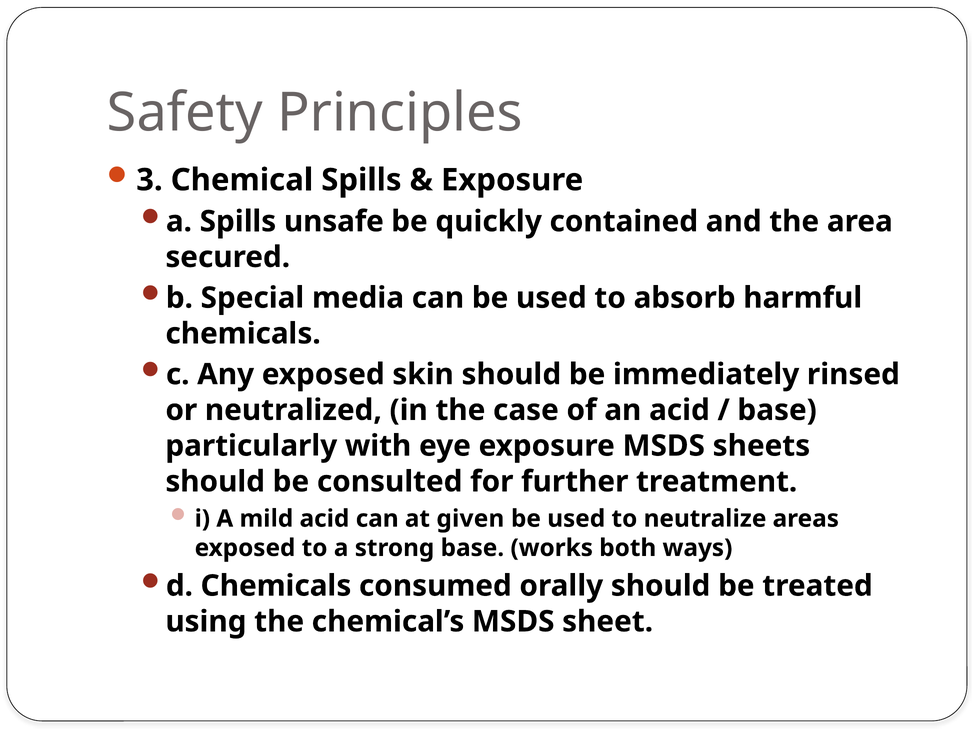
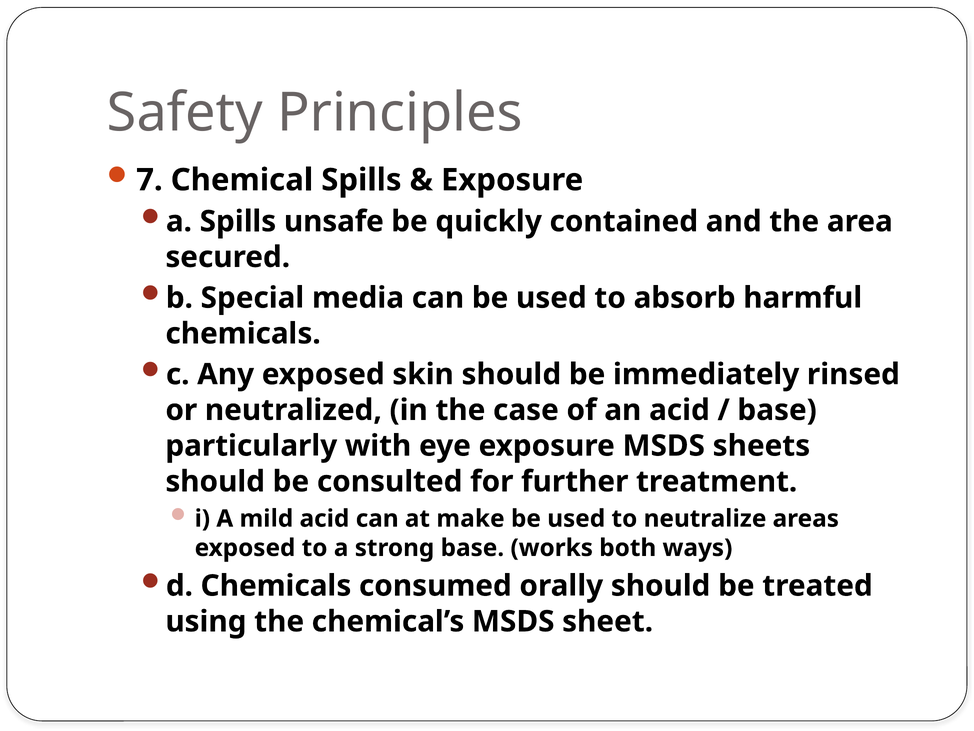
3: 3 -> 7 (149, 180)
given: given -> make (470, 518)
